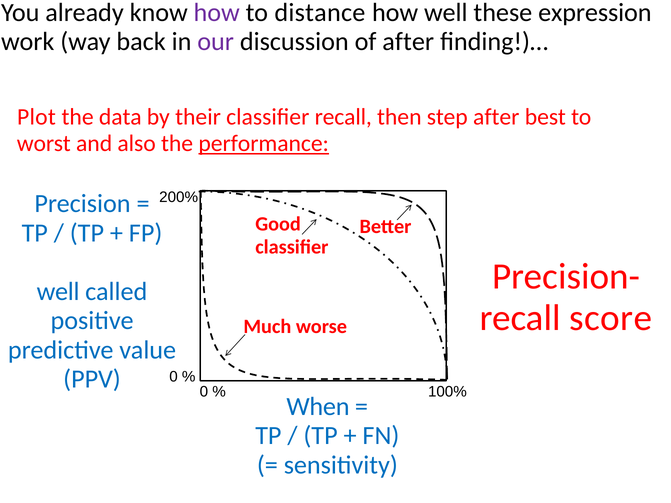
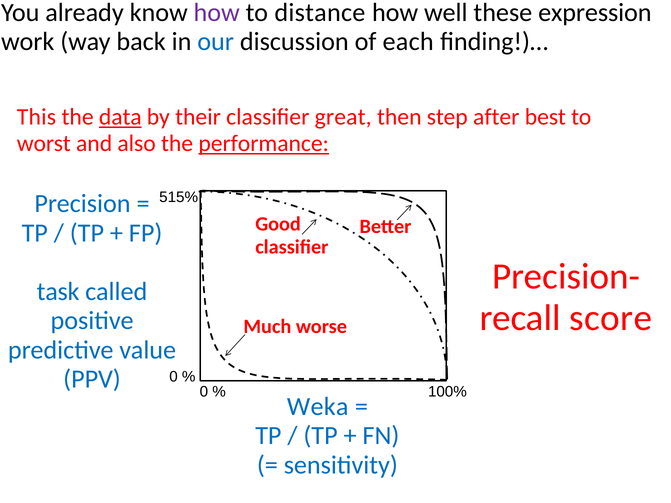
our colour: purple -> blue (216, 42)
of after: after -> each (408, 42)
Plot: Plot -> This (36, 117)
data underline: none -> present (120, 117)
classifier recall: recall -> great (343, 117)
200%: 200% -> 515% (179, 197)
well: well -> task (58, 292)
When: When -> Weka (318, 407)
